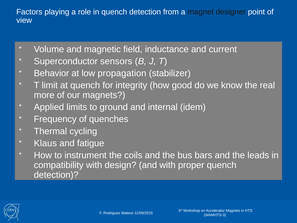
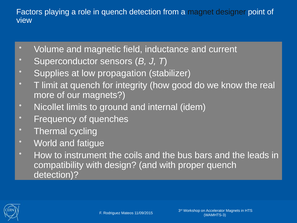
Behavior: Behavior -> Supplies (51, 73)
Applied: Applied -> Nicollet (49, 107)
Klaus: Klaus -> World (45, 143)
